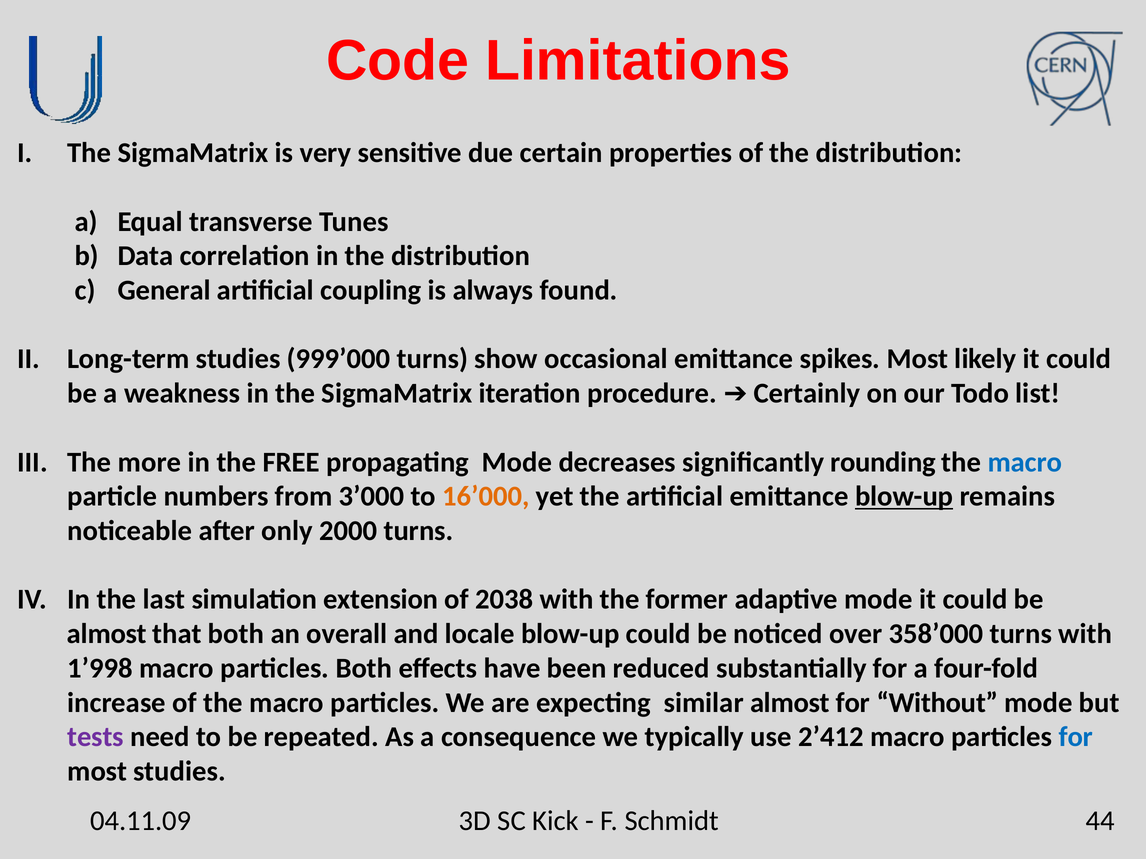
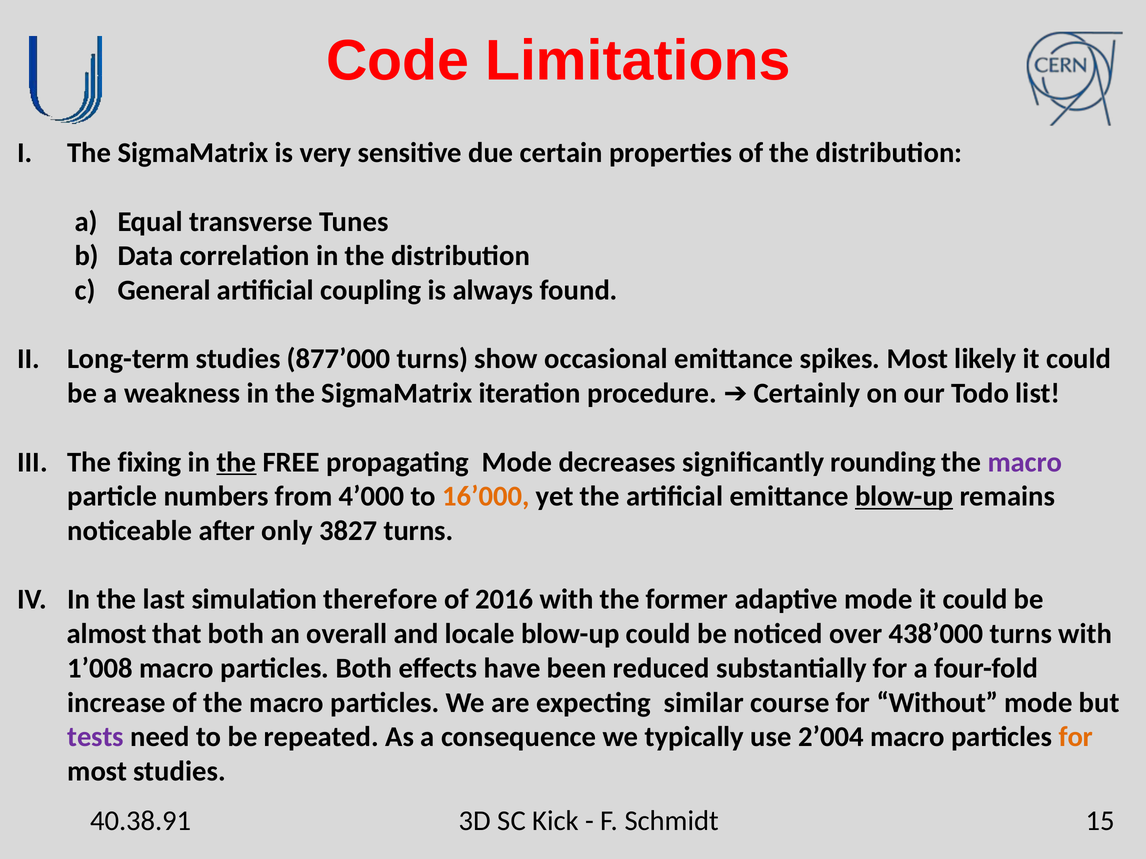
999’000: 999’000 -> 877’000 (339, 359)
more: more -> fixing (150, 462)
the underline: none -> present (236, 462)
macro colour: blue -> purple (1025, 462)
3’000: 3’000 -> 4’000 (372, 497)
2000: 2000 -> 3827 (348, 531)
extension: extension -> therefore (381, 600)
2038: 2038 -> 2016 (504, 600)
358’000: 358’000 -> 438’000 (936, 634)
1’998: 1’998 -> 1’008 (100, 669)
similar almost: almost -> course (790, 703)
2’412: 2’412 -> 2’004 (831, 737)
for colour: blue -> orange (1076, 737)
04.11.09: 04.11.09 -> 40.38.91 (141, 821)
44: 44 -> 15 (1100, 821)
